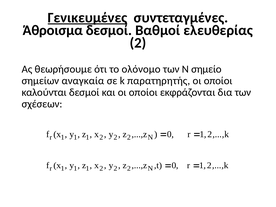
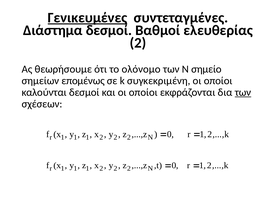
Άθροισμα: Άθροισμα -> Διάστημα (53, 30)
αναγκαία: αναγκαία -> επομένως (83, 81)
παρατηρητής: παρατηρητής -> συγκεκριμένη (159, 81)
των underline: none -> present (243, 92)
